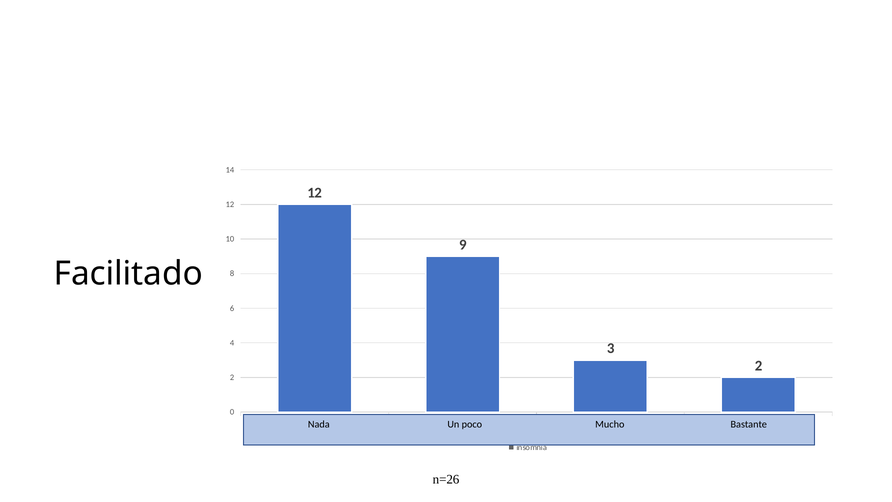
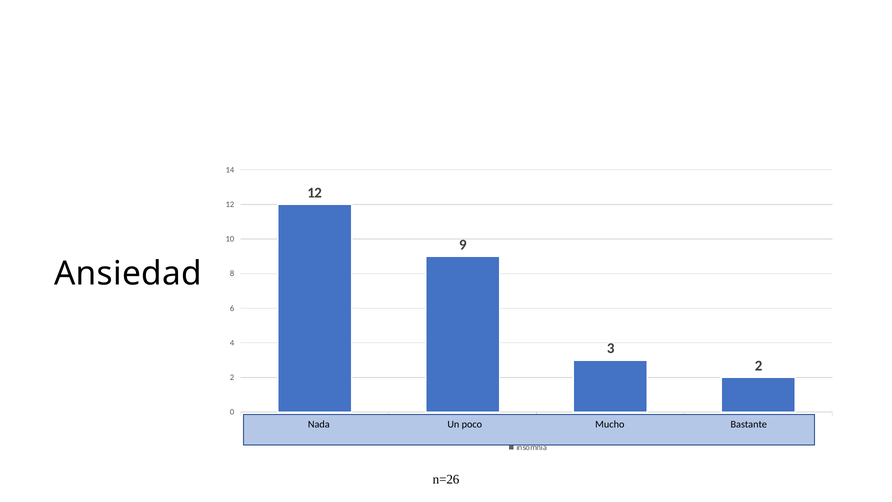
Facilitado: Facilitado -> Ansiedad (128, 274)
